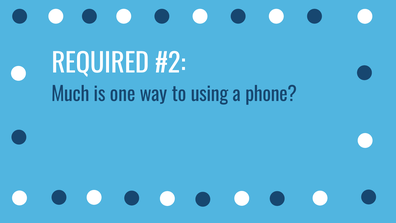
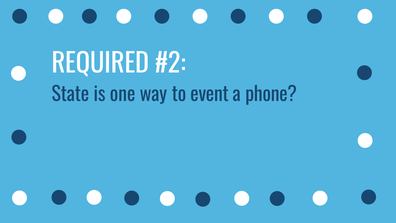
Much: Much -> State (70, 94)
using: using -> event (210, 94)
